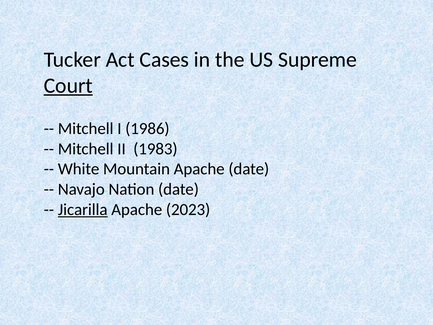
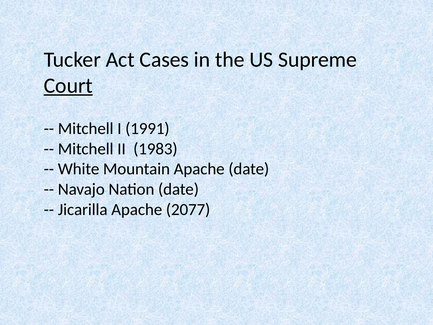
1986: 1986 -> 1991 (147, 129)
Jicarilla underline: present -> none (83, 209)
2023: 2023 -> 2077 (188, 209)
